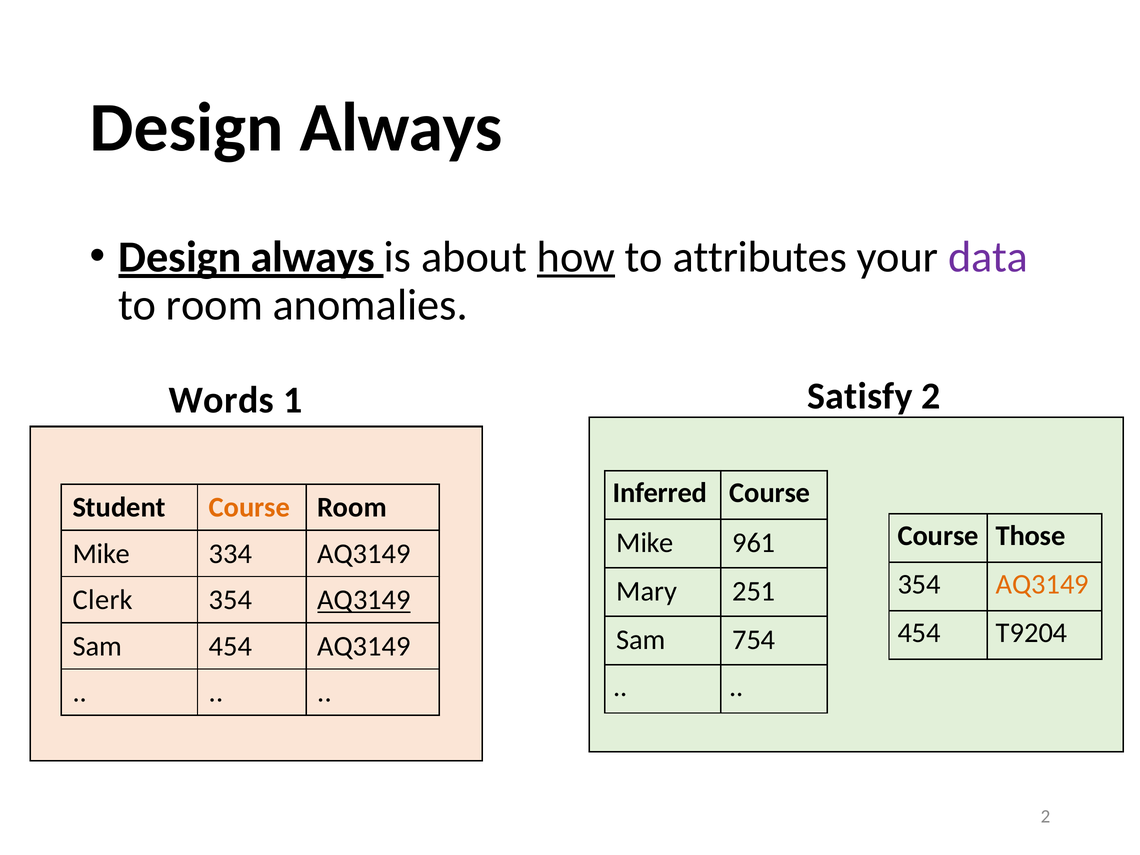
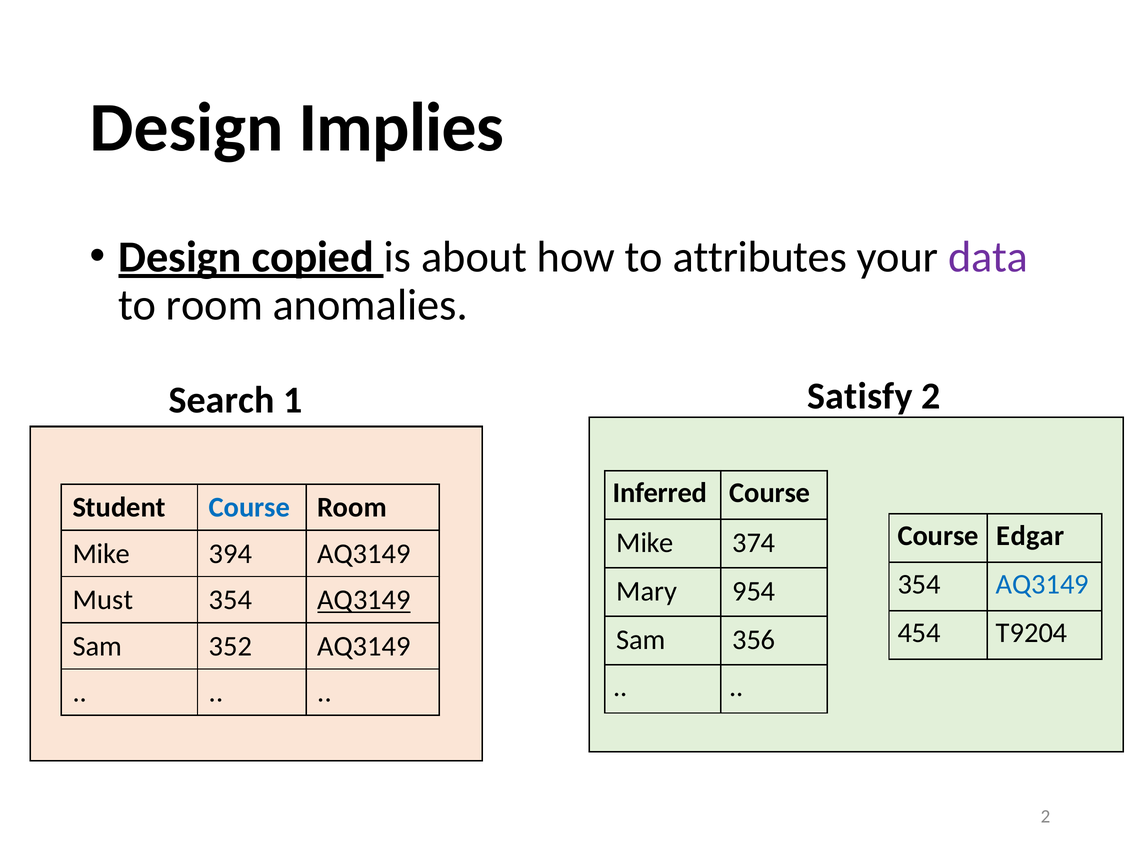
Always: Always -> Implies (401, 128)
always: always -> copied (313, 257)
how underline: present -> none (576, 257)
Words: Words -> Search (222, 400)
Course colour: orange -> blue (250, 508)
Those: Those -> Edgar (1030, 536)
961: 961 -> 374 (754, 543)
334: 334 -> 394 (231, 554)
AQ3149 colour: orange -> blue (1042, 584)
251: 251 -> 954 (754, 591)
Clerk: Clerk -> Must (103, 600)
754: 754 -> 356 (754, 640)
Sam 454: 454 -> 352 (231, 646)
